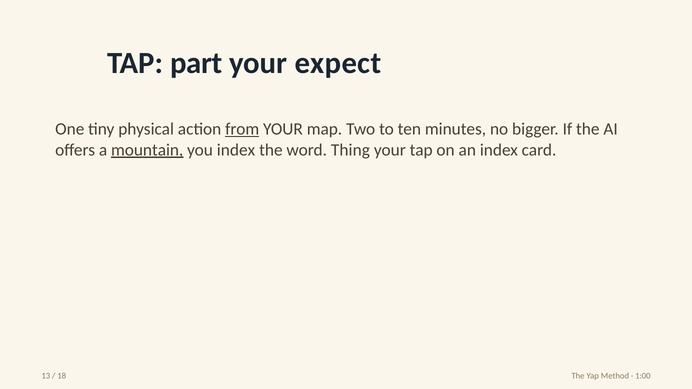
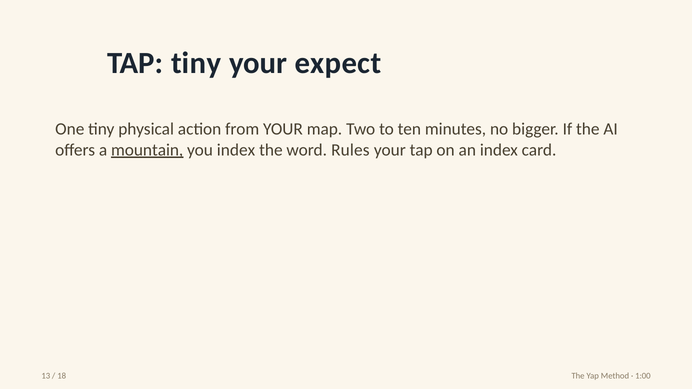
TAP part: part -> tiny (196, 63)
from underline: present -> none (242, 129)
Thing: Thing -> Rules (350, 150)
